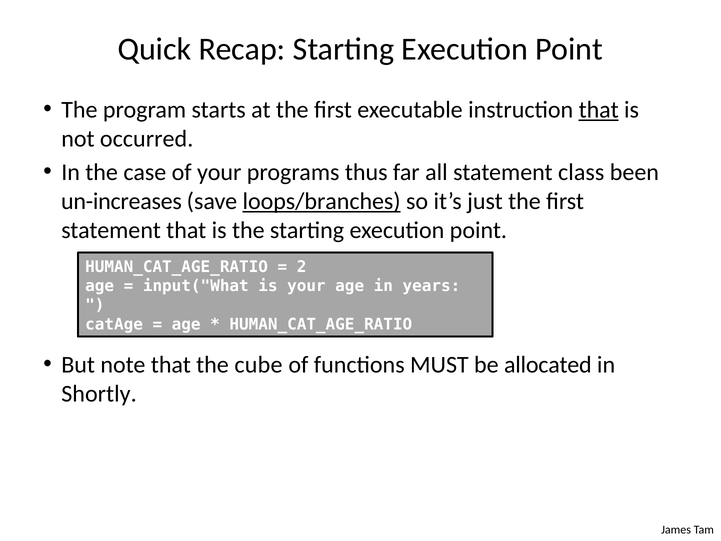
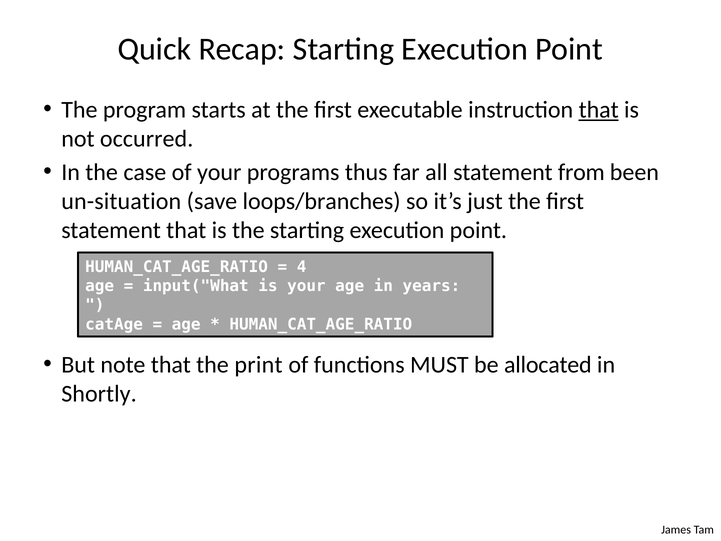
class: class -> from (581, 172)
un-increases: un-increases -> un-situation (121, 201)
loops/branches underline: present -> none (322, 201)
2: 2 -> 4 (302, 267)
cube: cube -> print (258, 365)
